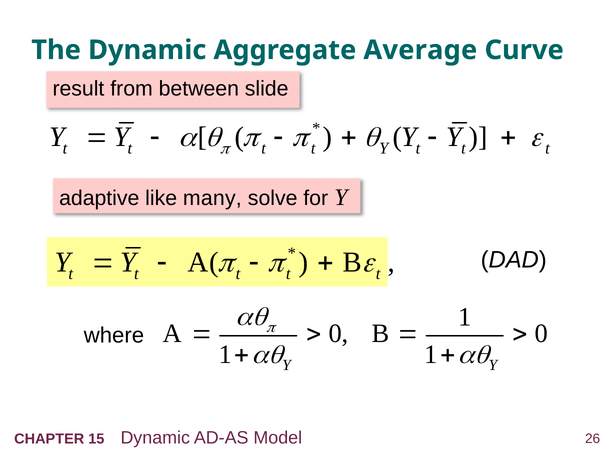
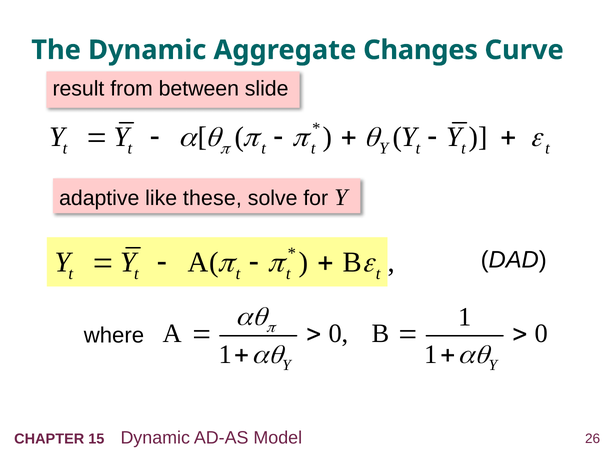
Average: Average -> Changes (421, 50)
many: many -> these (212, 198)
